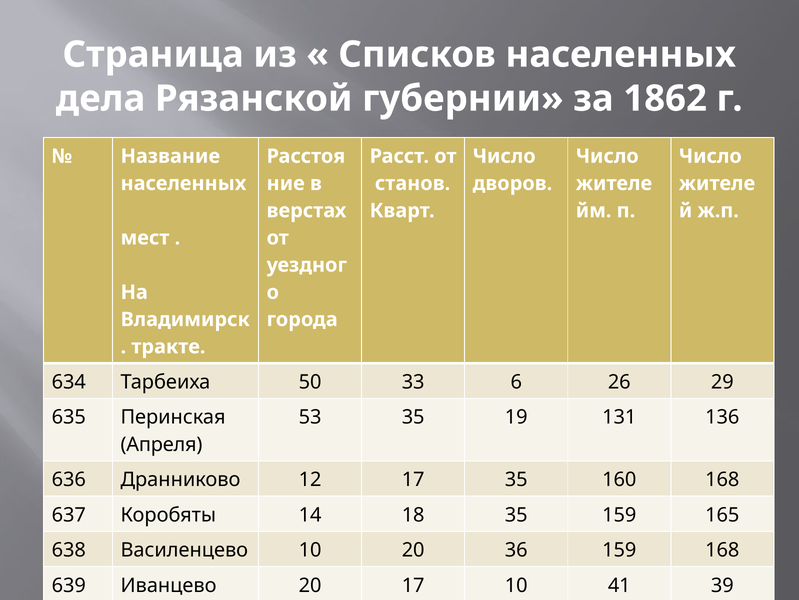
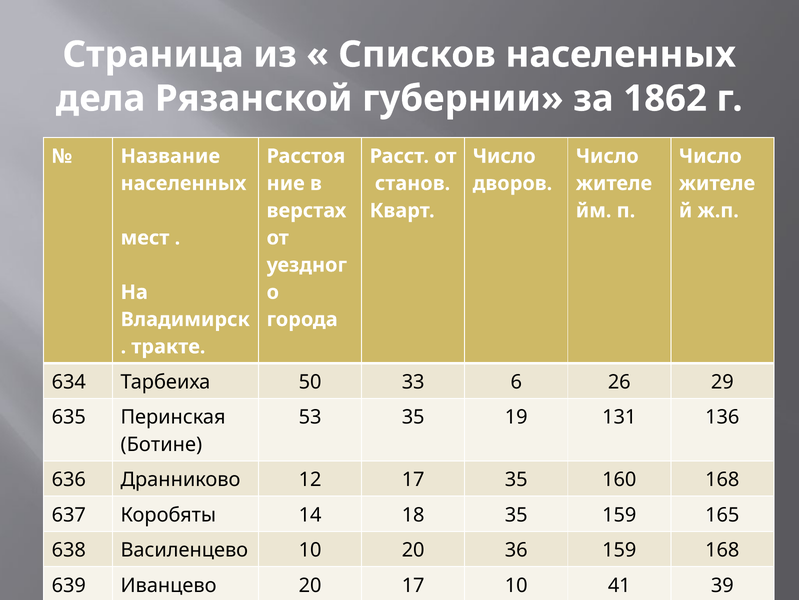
Апреля: Апреля -> Ботине (161, 444)
